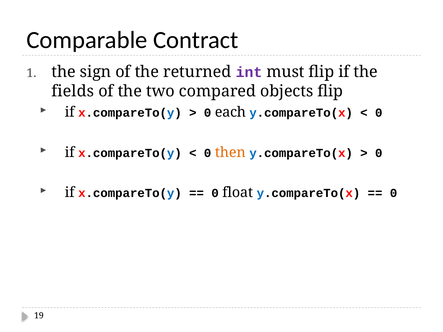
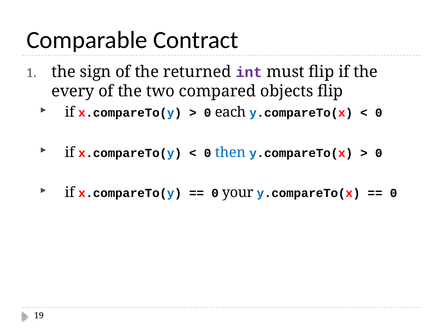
fields: fields -> every (73, 91)
then colour: orange -> blue (230, 153)
float: float -> your (238, 193)
